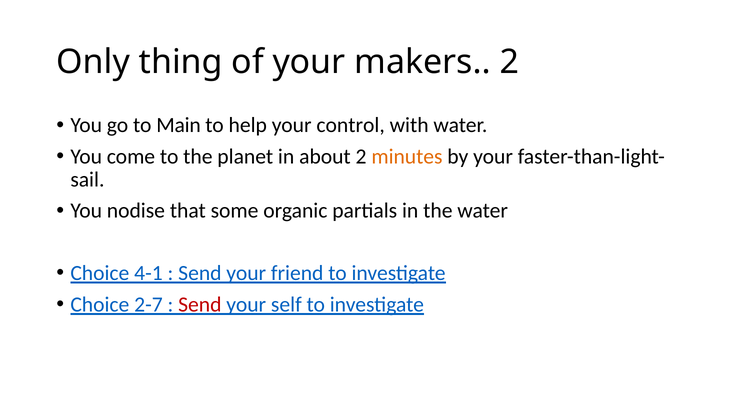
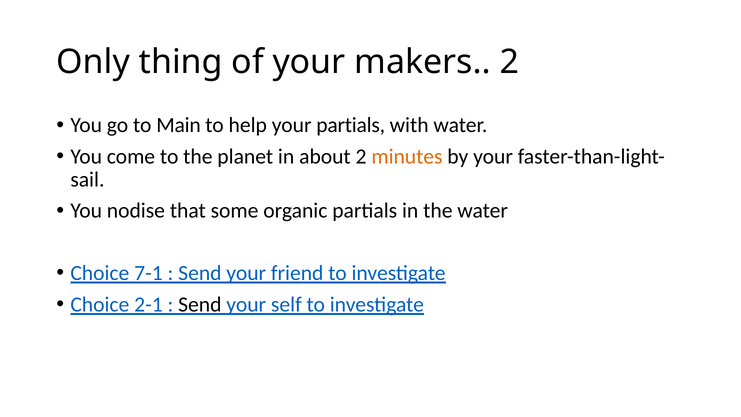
your control: control -> partials (351, 125)
4-1: 4-1 -> 7-1 (148, 273)
2-7: 2-7 -> 2-1 (148, 305)
Send colour: red -> black (200, 305)
